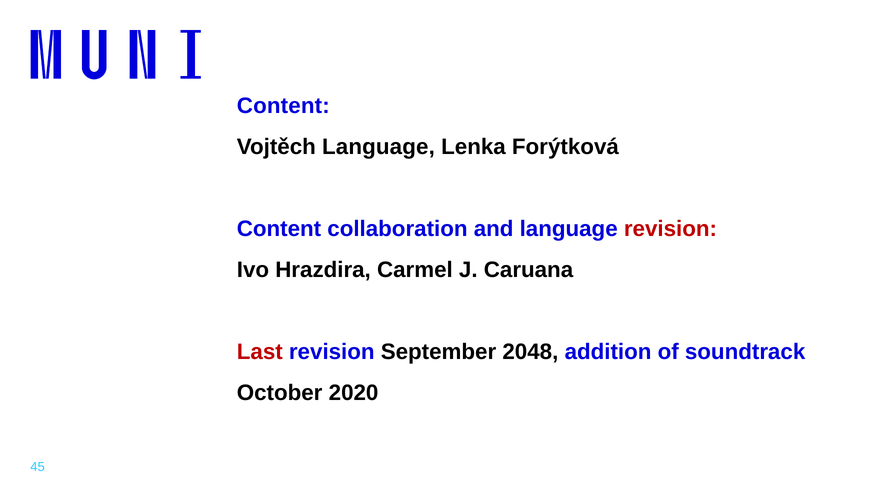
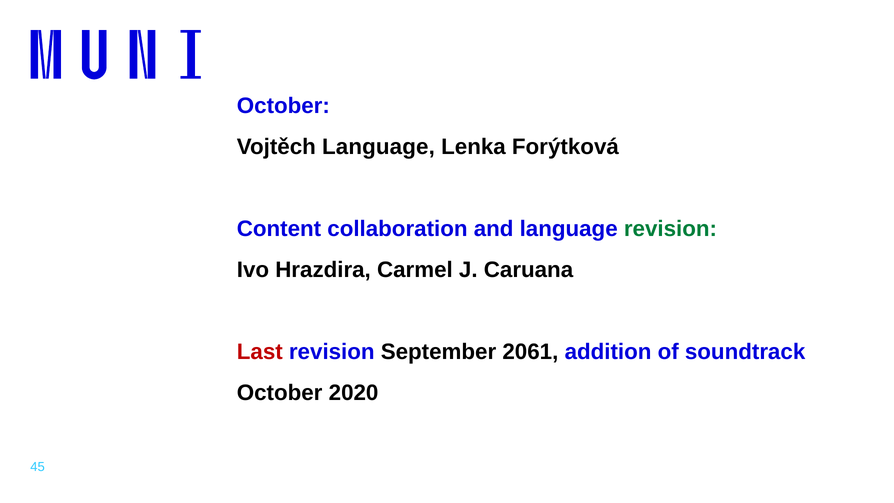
Content: Content -> October (283, 106)
revision colour: red -> green (670, 229)
2048: 2048 -> 2061 (530, 352)
